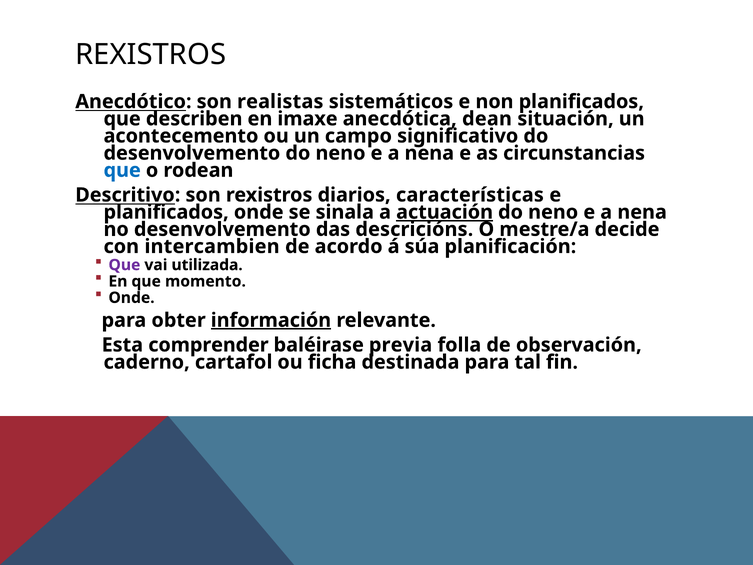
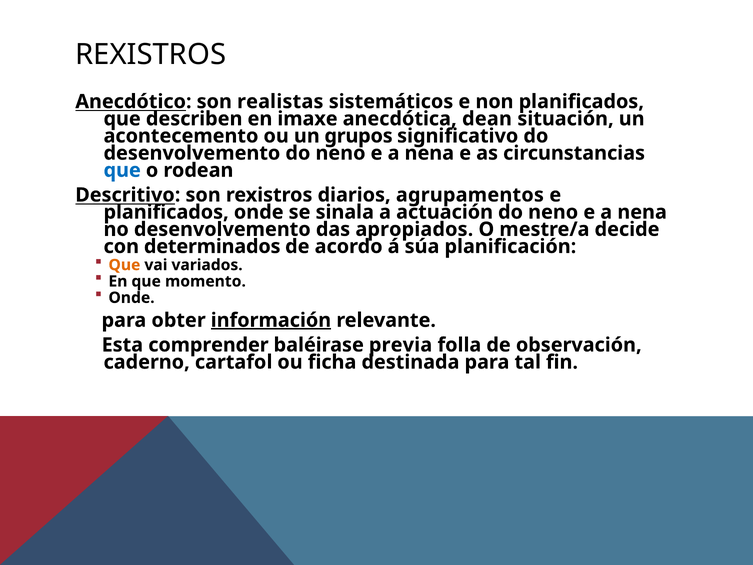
campo: campo -> grupos (359, 136)
características: características -> agrupamentos (470, 195)
actuación underline: present -> none (445, 212)
descricións: descricións -> apropiados (414, 229)
intercambien: intercambien -> determinados (212, 246)
Que colour: purple -> orange (124, 265)
utilizada: utilizada -> variados (207, 265)
